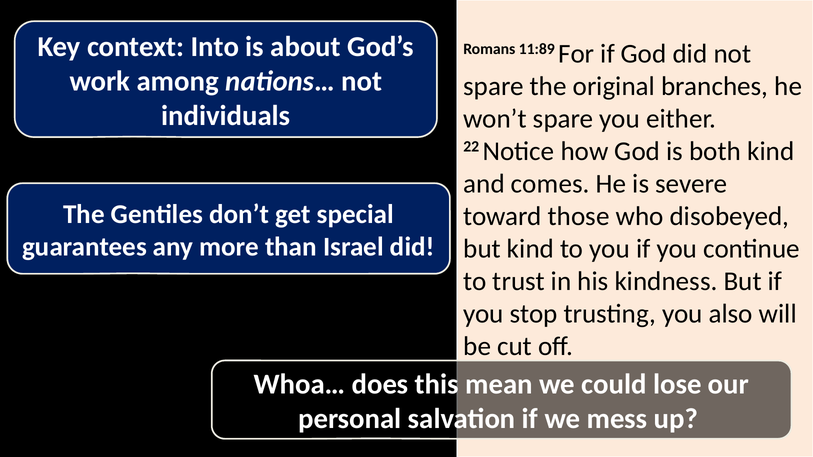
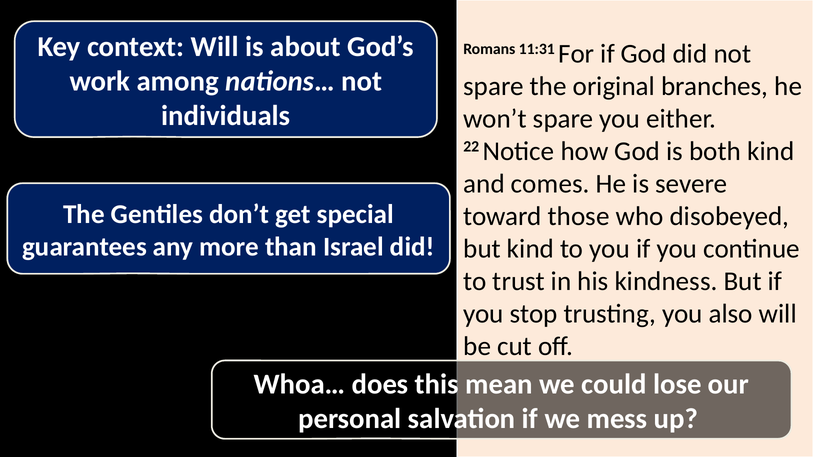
context Into: Into -> Will (215, 47)
11:89: 11:89 -> 11:31 (537, 49)
